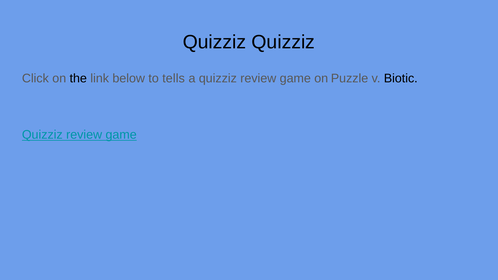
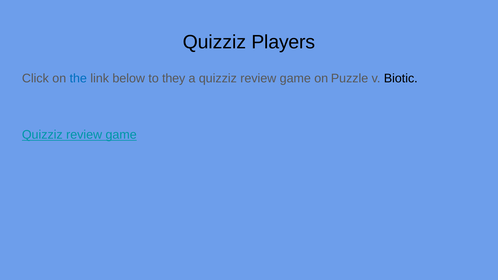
Quizziz Quizziz: Quizziz -> Players (283, 42)
the colour: black -> blue (78, 78)
tells: tells -> they (174, 78)
